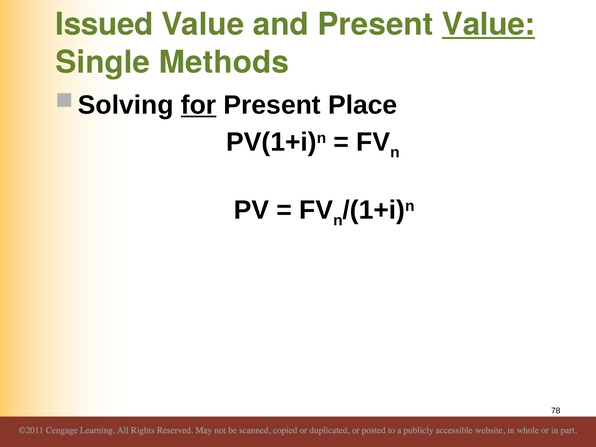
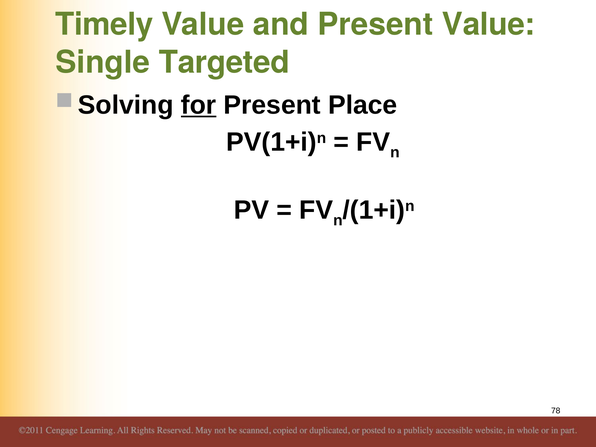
Issued: Issued -> Timely (104, 25)
Value underline: present -> none (489, 25)
Methods: Methods -> Targeted (224, 62)
